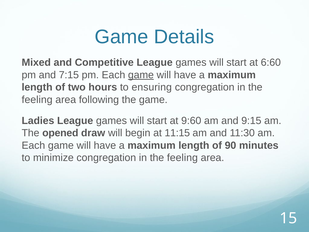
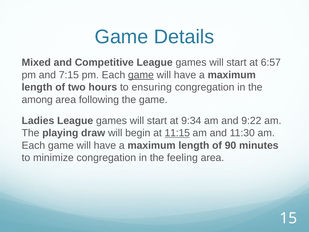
6:60: 6:60 -> 6:57 (271, 63)
feeling: feeling -> among (37, 100)
9:60: 9:60 -> 9:34 (191, 121)
9:15: 9:15 -> 9:22 (251, 121)
opened: opened -> playing (60, 133)
11:15 underline: none -> present (177, 133)
